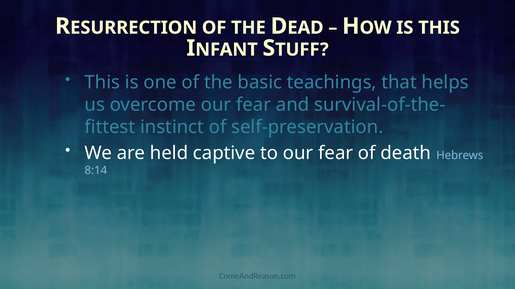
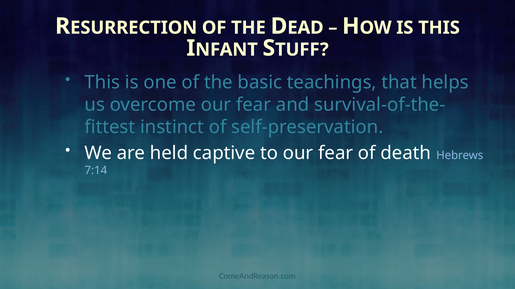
8:14: 8:14 -> 7:14 (96, 171)
